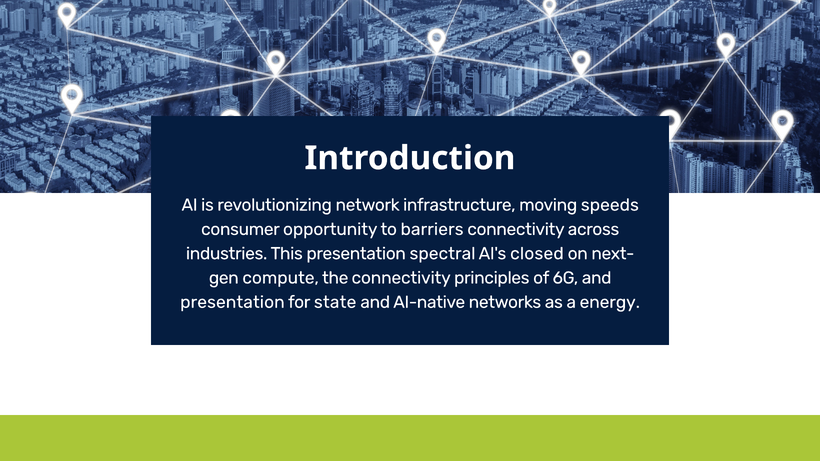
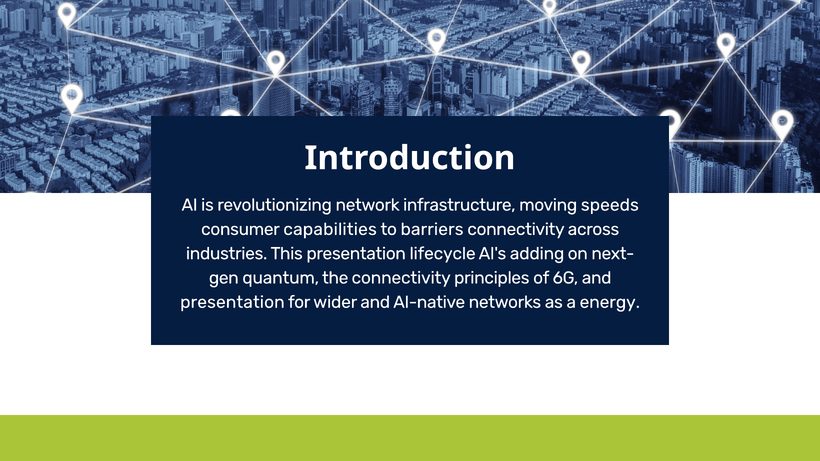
opportunity: opportunity -> capabilities (330, 229)
spectral: spectral -> lifecycle (443, 254)
closed: closed -> adding (537, 254)
compute: compute -> quantum (281, 278)
state: state -> wider (335, 302)
